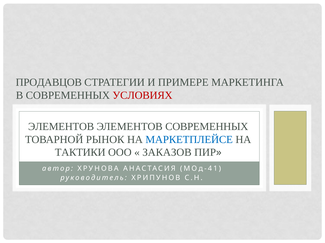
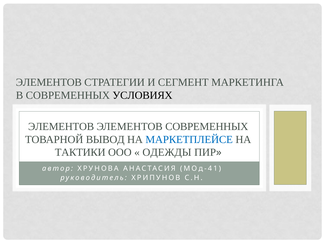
ПРОДАВЦОВ: ПРОДАВЦОВ -> ЭЛЕМЕНТОВ (49, 82)
ПРИМЕРЕ: ПРИМЕРЕ -> СЕГМЕНТ (183, 82)
УСЛОВИЯХ colour: red -> black (143, 95)
РЫНОК: РЫНОК -> ВЫВОД (105, 140)
ЗАКАЗОВ: ЗАКАЗОВ -> ОДЕЖДЫ (167, 153)
